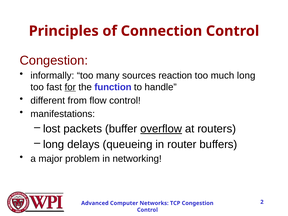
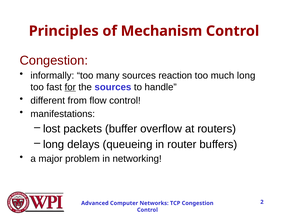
Connection: Connection -> Mechanism (161, 31)
the function: function -> sources (113, 87)
overflow underline: present -> none (161, 129)
